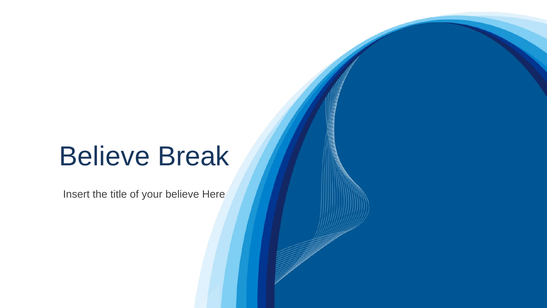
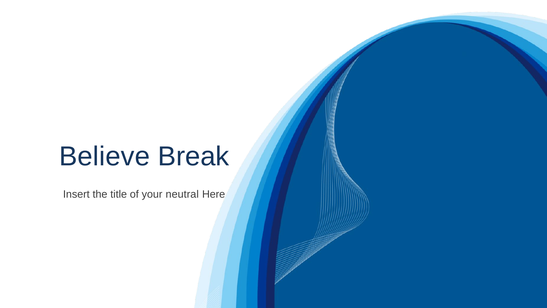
your believe: believe -> neutral (182, 194)
